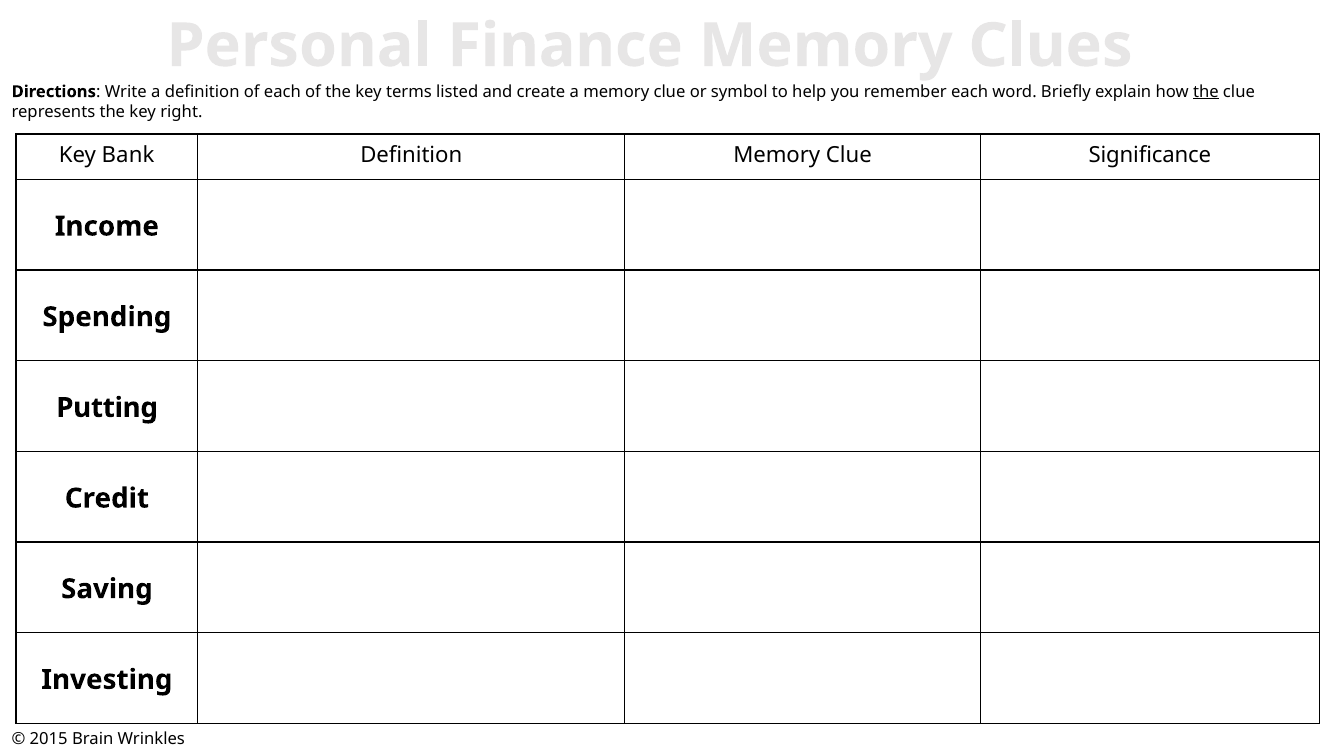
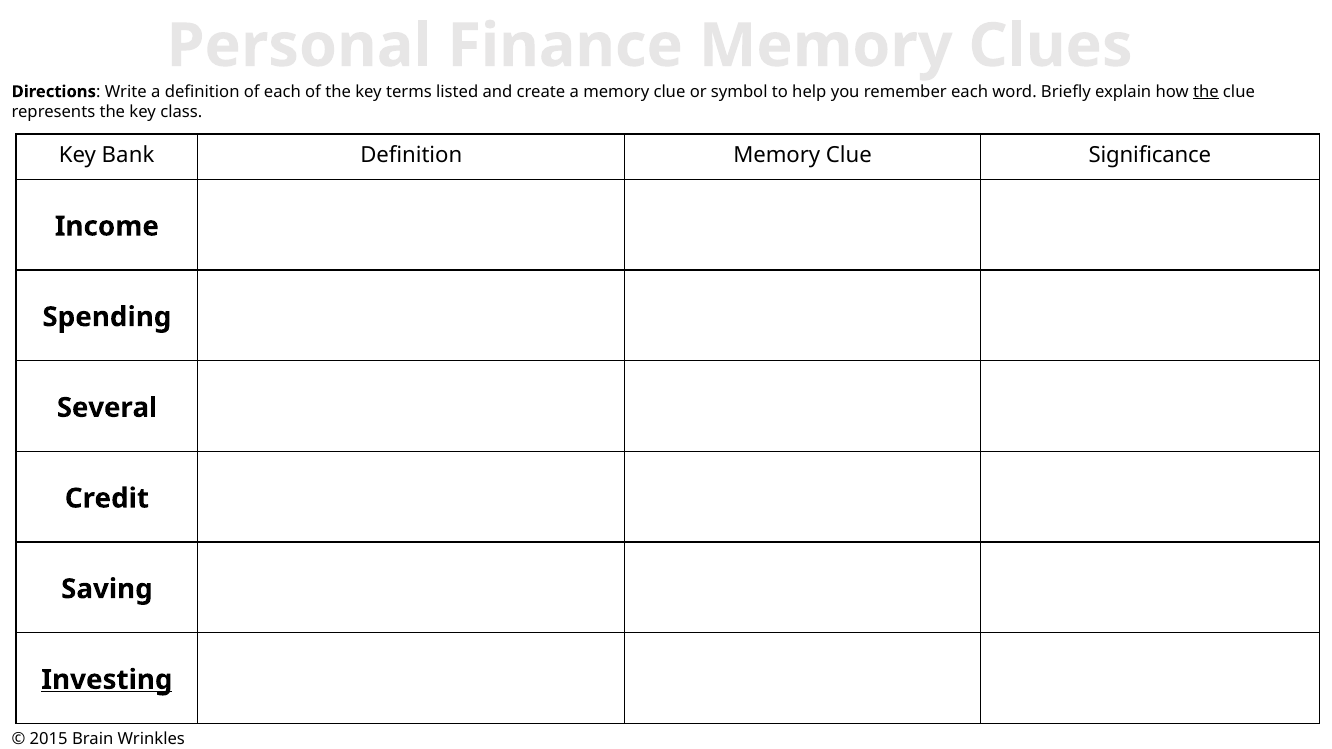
right: right -> class (181, 112)
Putting: Putting -> Several (107, 408)
Investing underline: none -> present (107, 680)
